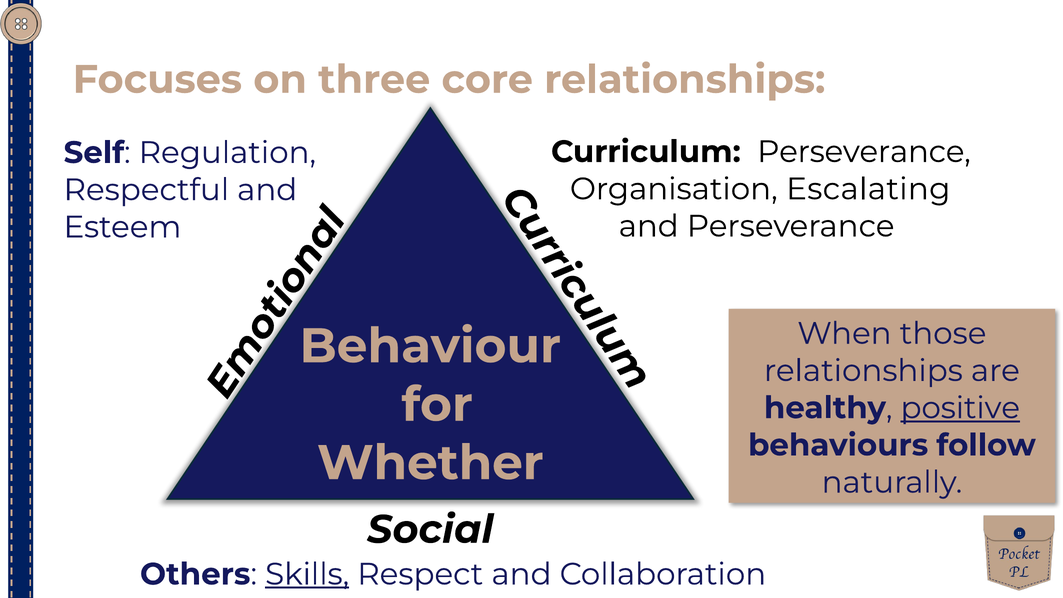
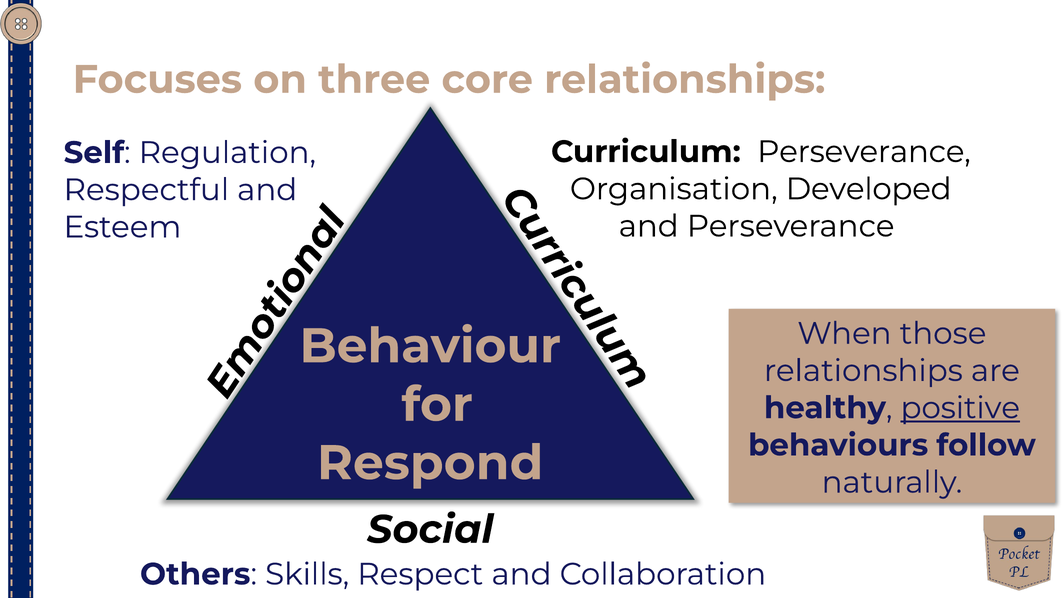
Escalating: Escalating -> Developed (869, 189)
Whether: Whether -> Respond (430, 463)
Skills underline: present -> none (307, 574)
